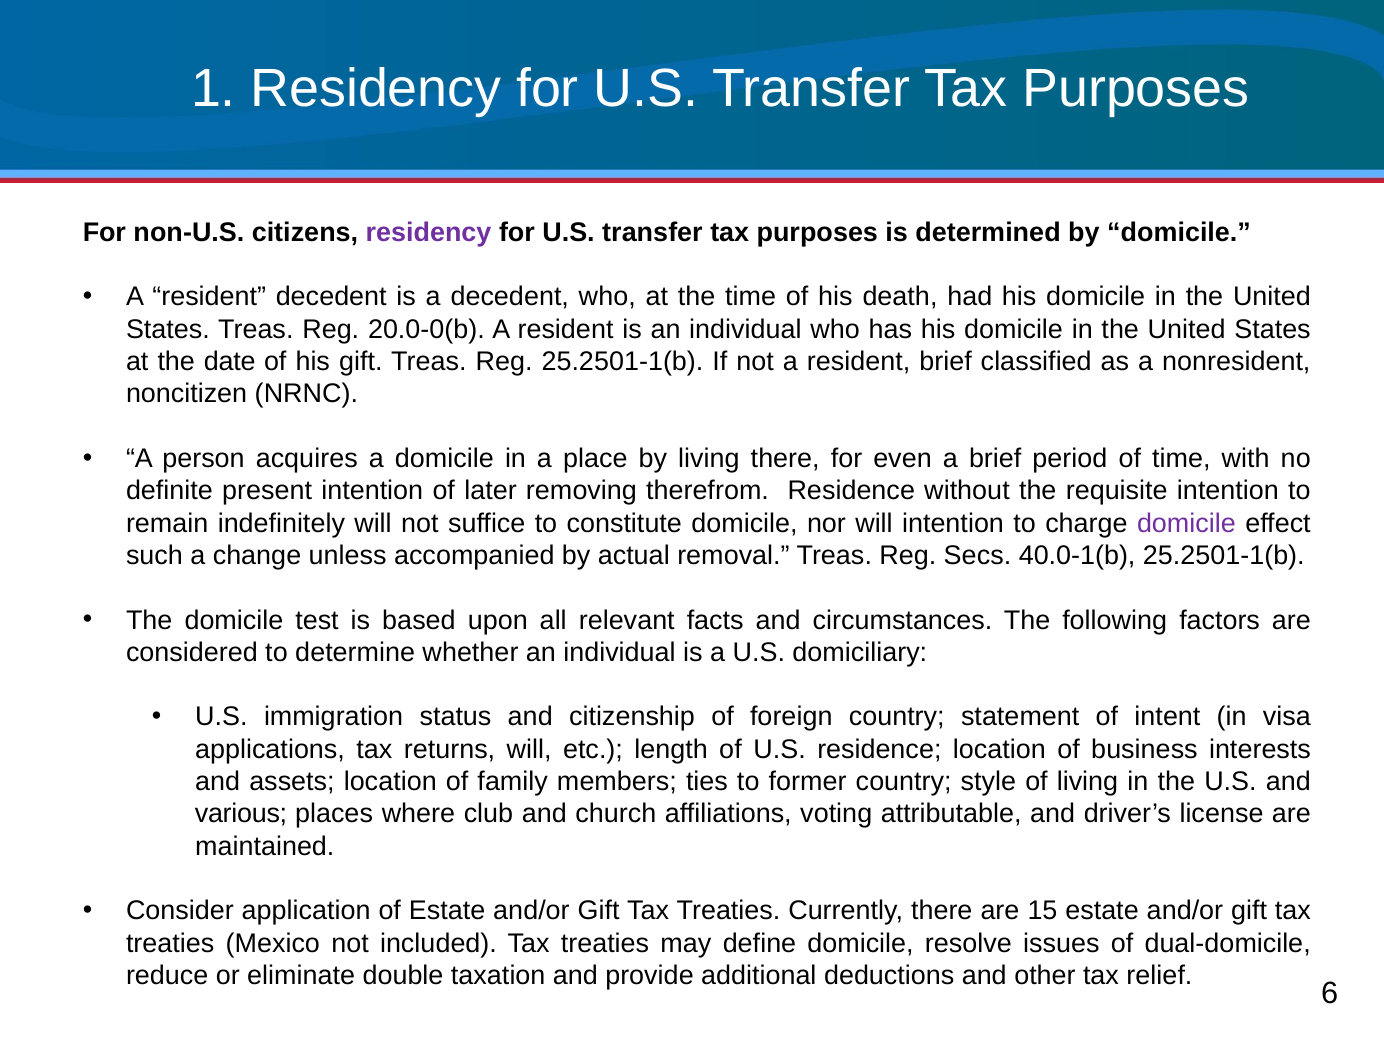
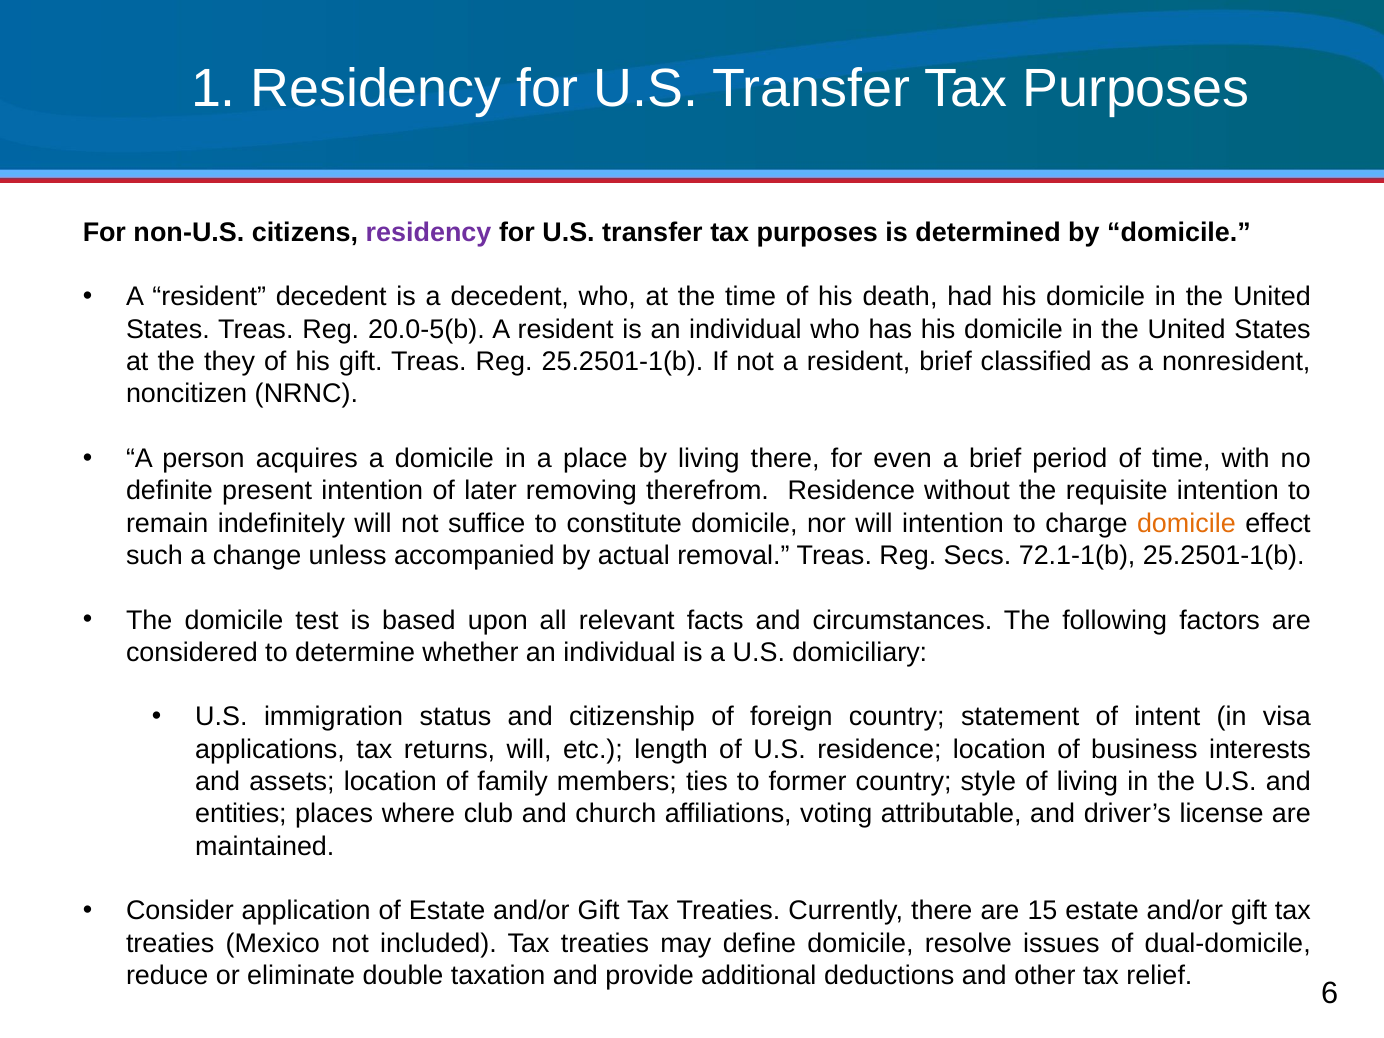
20.0-0(b: 20.0-0(b -> 20.0-5(b (426, 329)
date: date -> they (230, 362)
domicile colour: purple -> orange (1186, 523)
40.0-1(b: 40.0-1(b -> 72.1-1(b (1077, 556)
various: various -> entities (241, 814)
